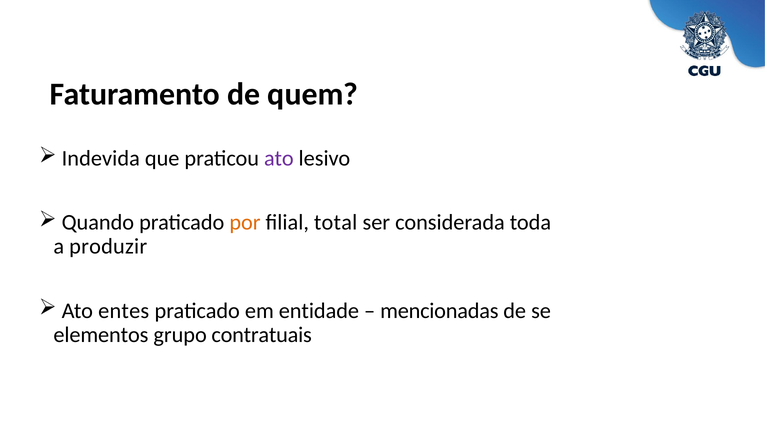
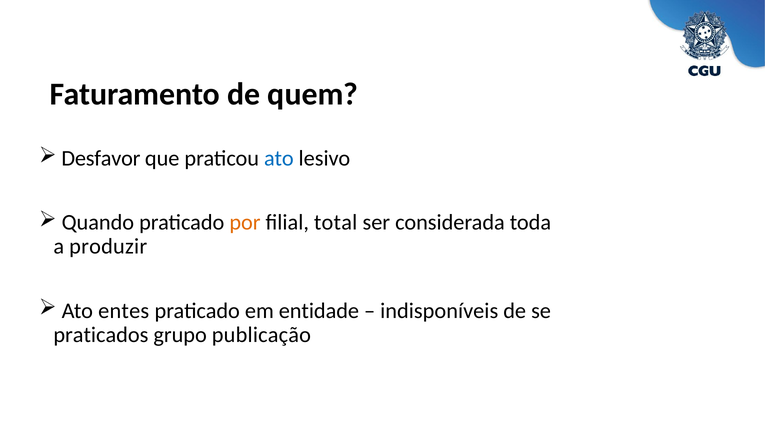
Indevida: Indevida -> Desfavor (101, 159)
ato colour: purple -> blue (279, 159)
mencionadas: mencionadas -> indisponíveis (439, 311)
elementos: elementos -> praticados (101, 335)
contratuais: contratuais -> publicação (261, 335)
